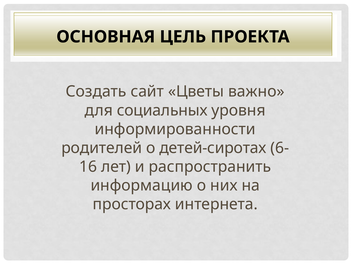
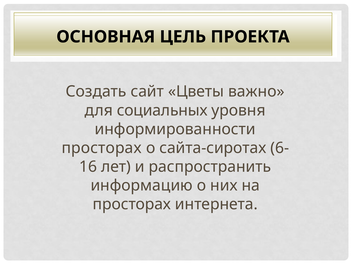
родителей: родителей -> просторах (102, 148)
детей-сиротах: детей-сиротах -> сайта-сиротах (213, 148)
